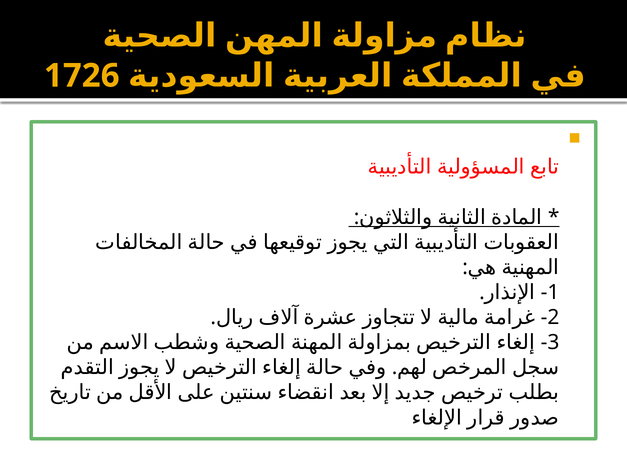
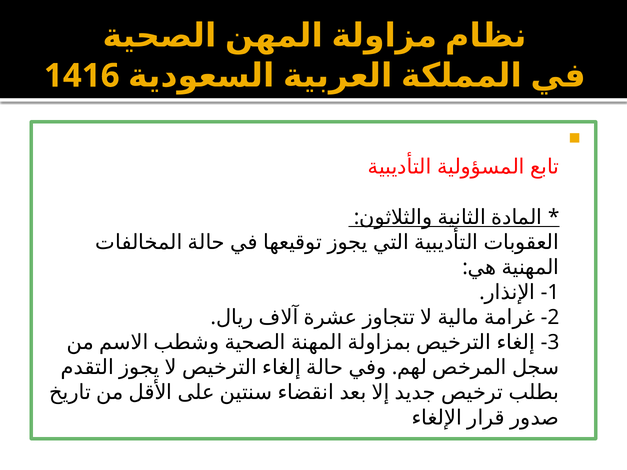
1726: 1726 -> 1416 (82, 76)
